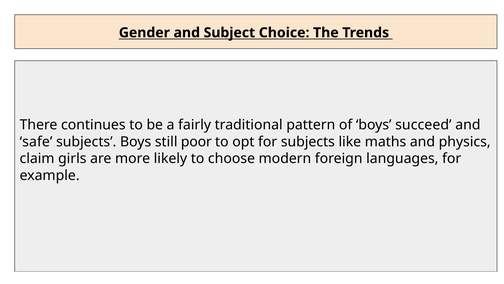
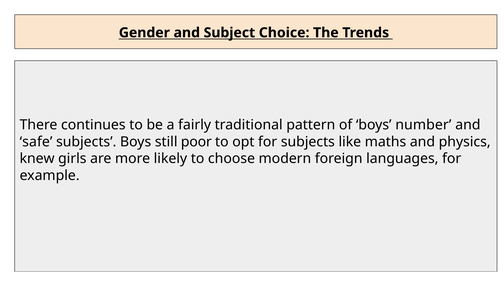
succeed: succeed -> number (423, 125)
claim: claim -> knew (37, 158)
